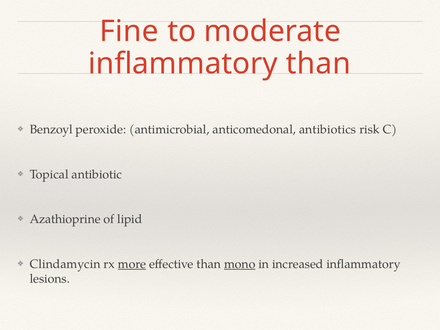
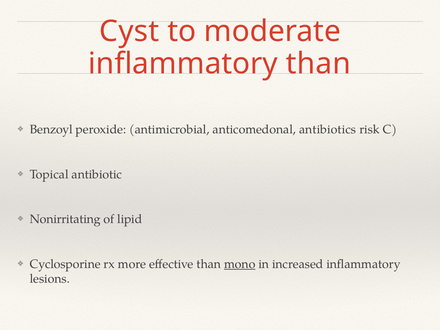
Fine: Fine -> Cyst (129, 31)
Azathioprine: Azathioprine -> Nonirritating (65, 219)
Clindamycin: Clindamycin -> Cyclosporine (65, 264)
more underline: present -> none (132, 264)
